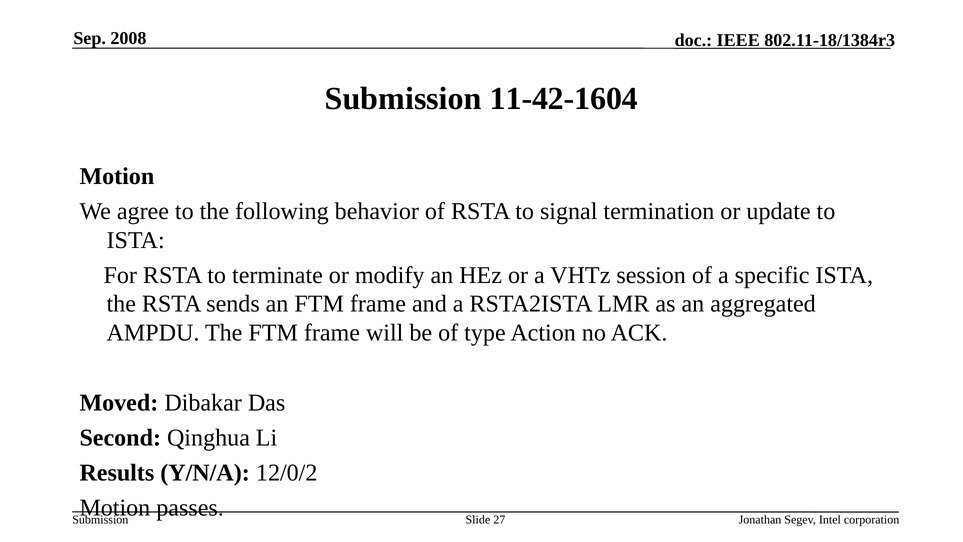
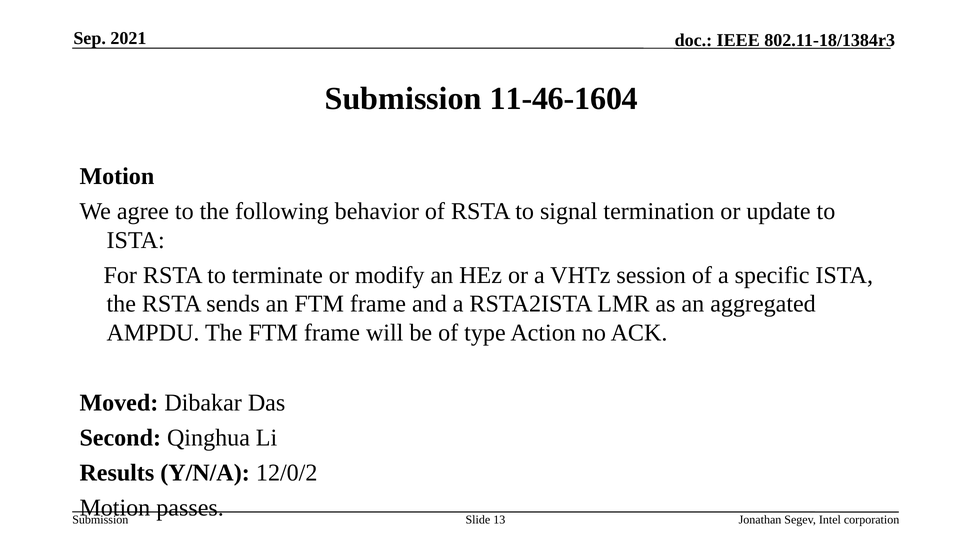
2008: 2008 -> 2021 (128, 38)
11-42-1604: 11-42-1604 -> 11-46-1604 (564, 98)
27: 27 -> 13 (499, 520)
